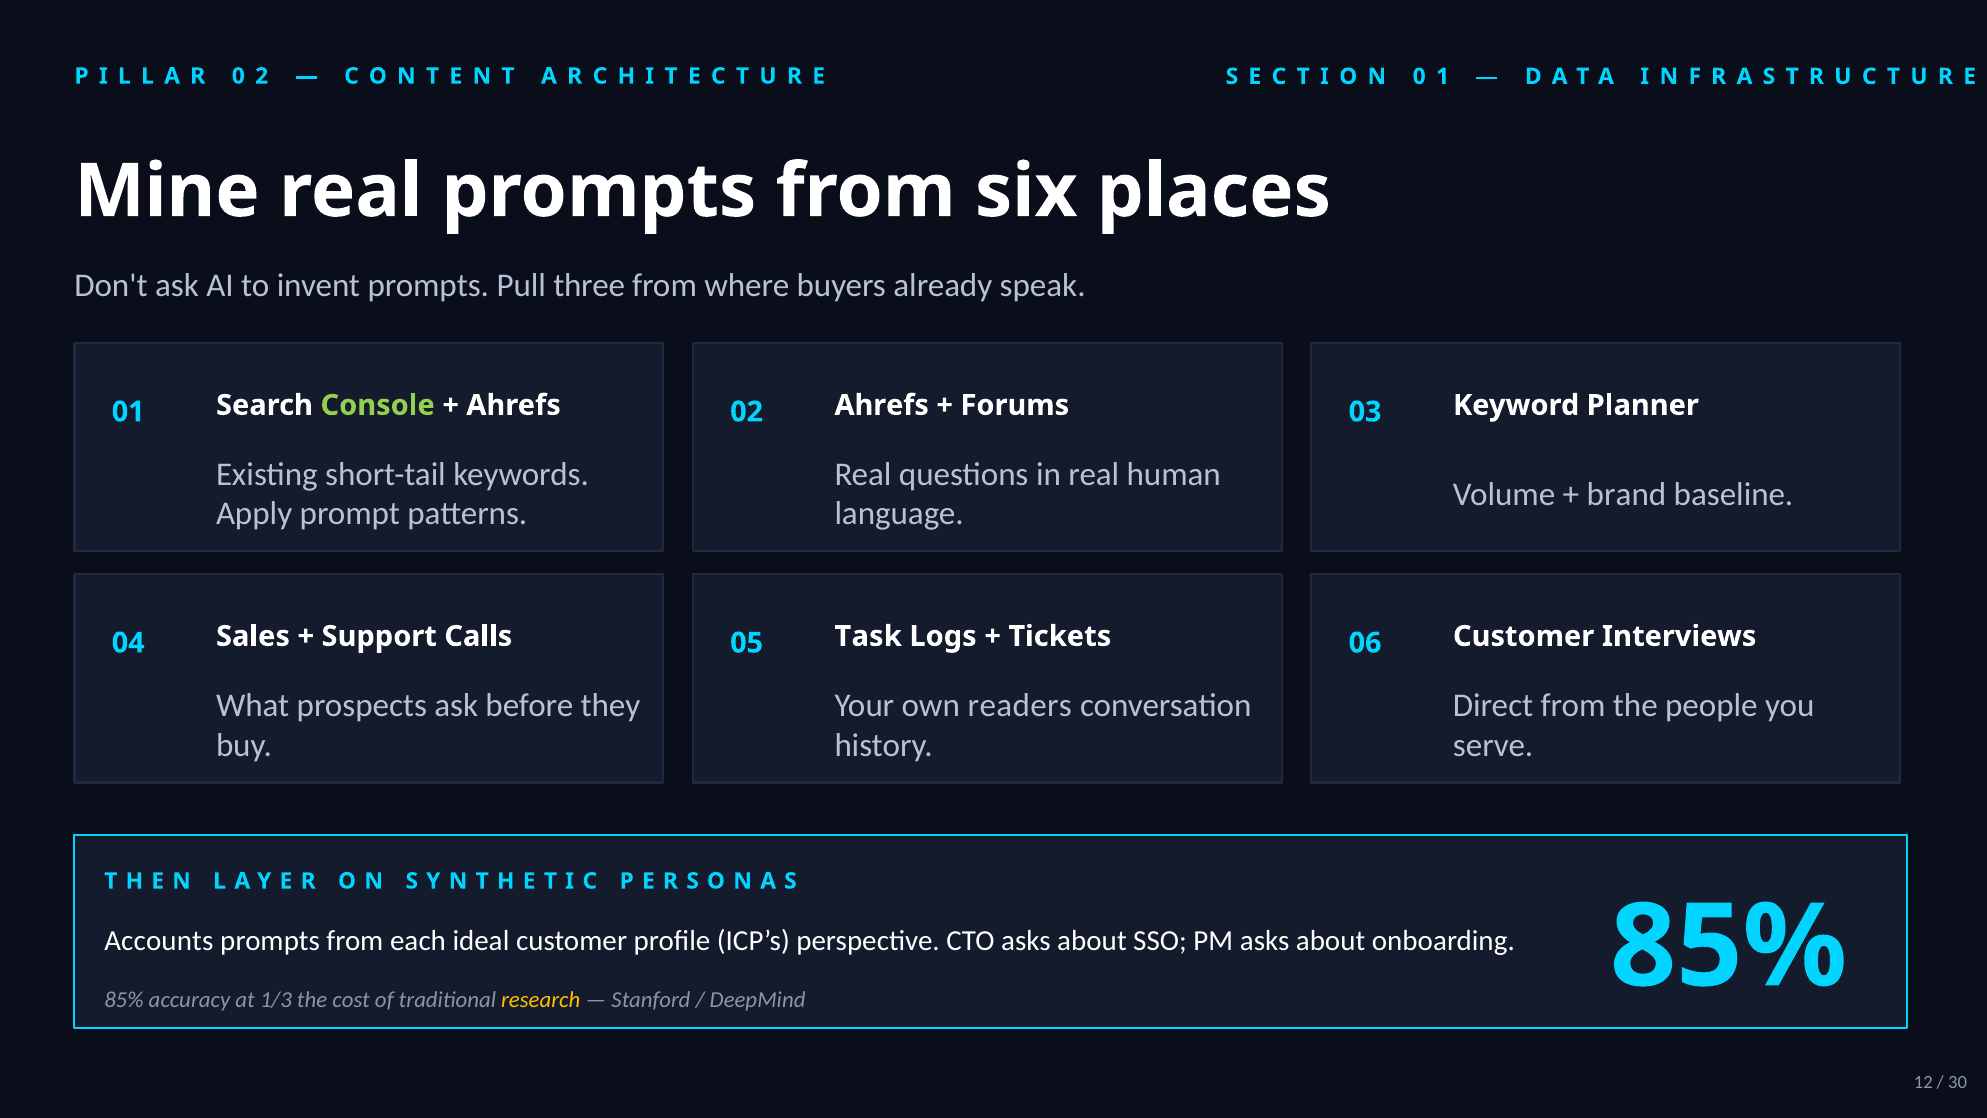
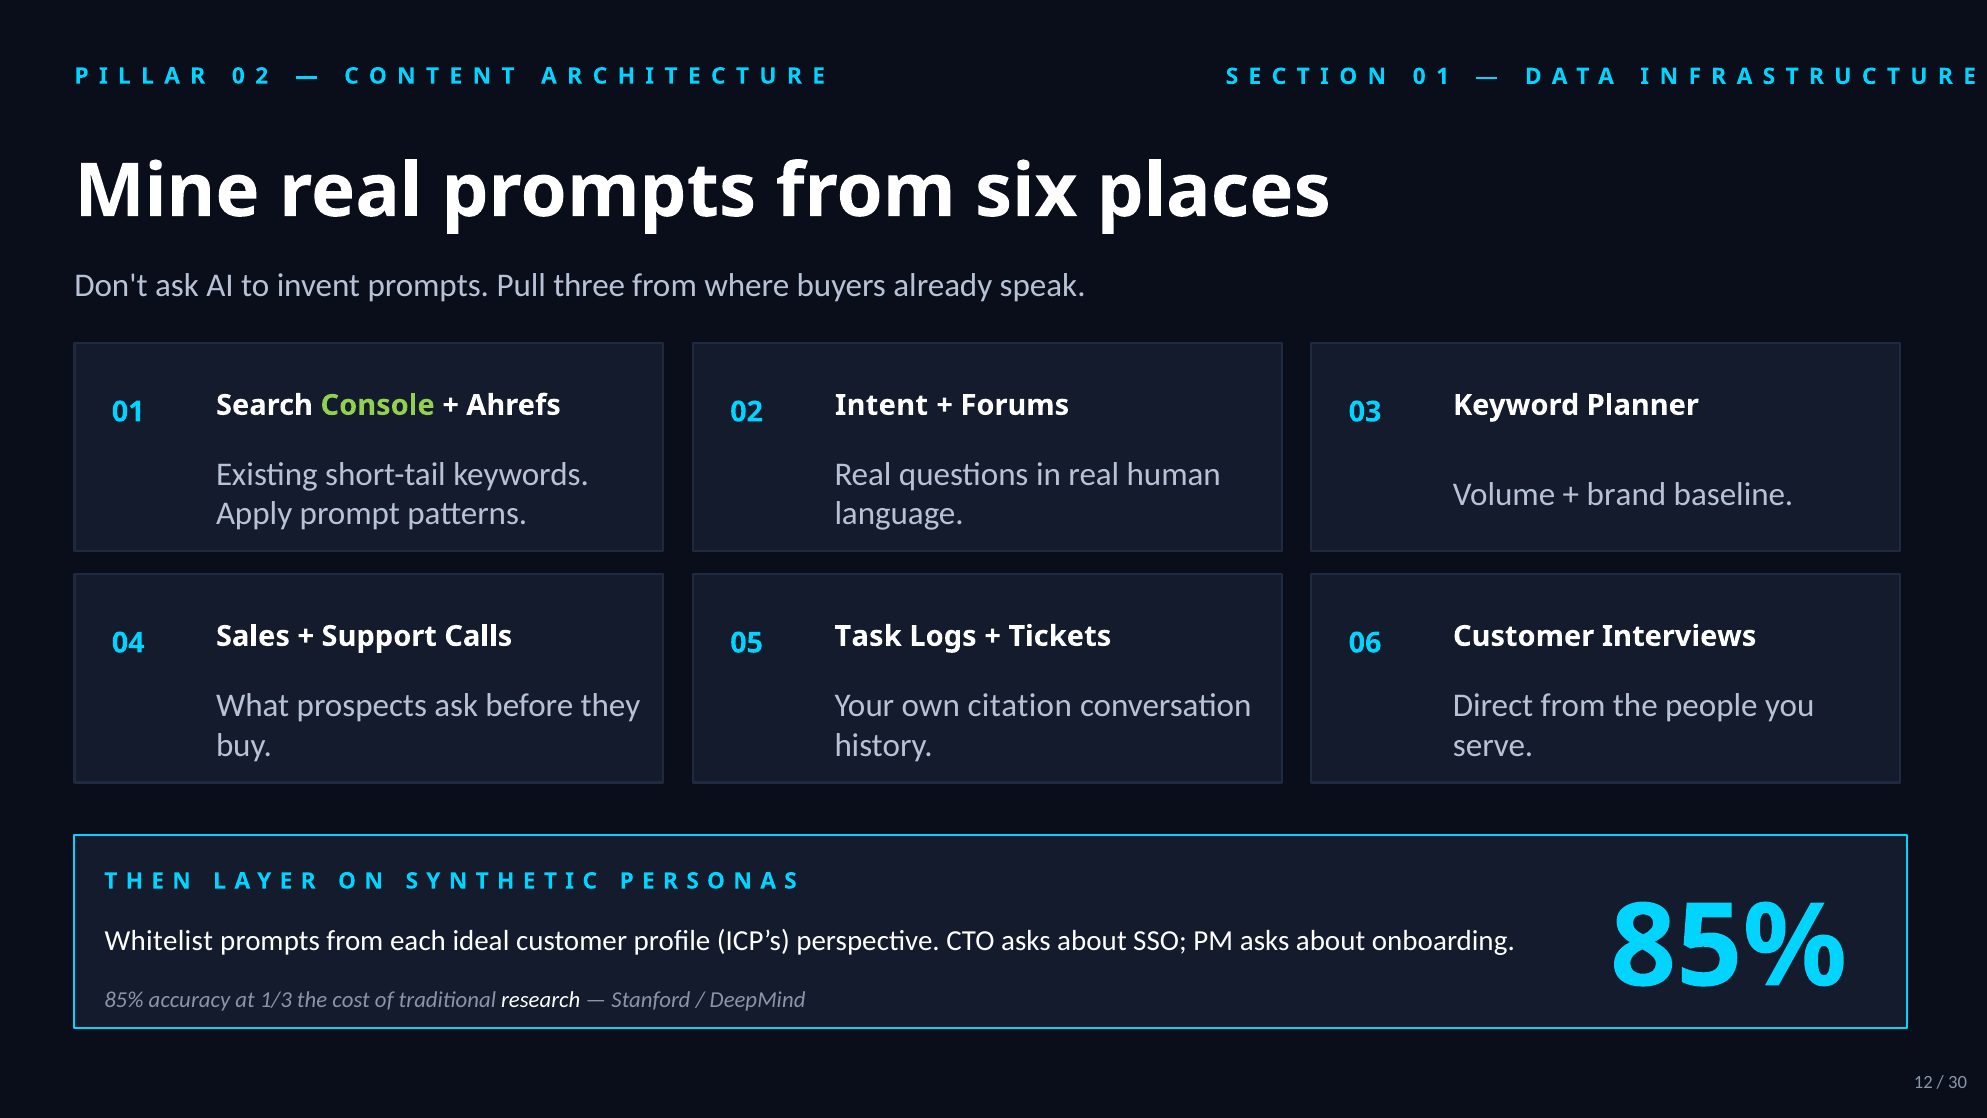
02 Ahrefs: Ahrefs -> Intent (881, 405)
readers: readers -> citation (1020, 705)
Accounts: Accounts -> Whitelist (159, 941)
research colour: yellow -> white (541, 1000)
